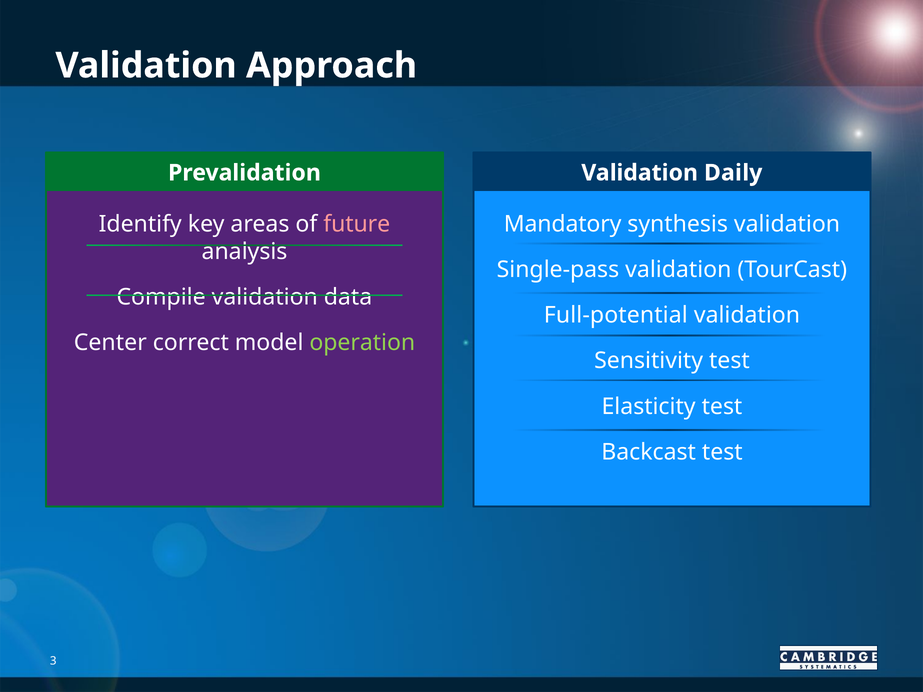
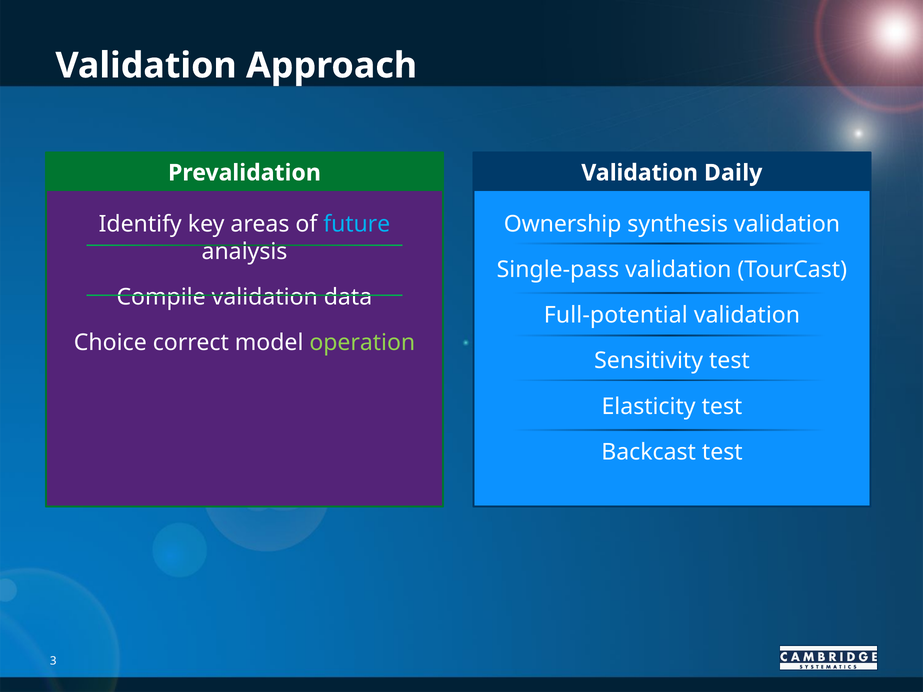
future colour: pink -> light blue (357, 224)
Mandatory: Mandatory -> Ownership (563, 224)
Center: Center -> Choice (110, 343)
